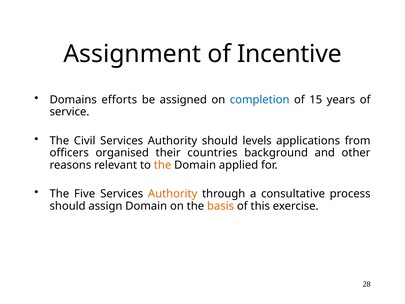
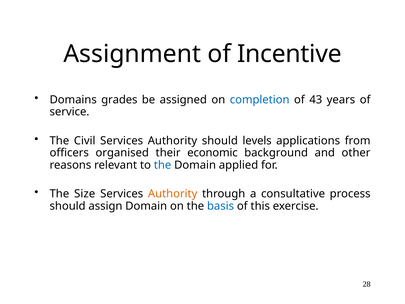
efforts: efforts -> grades (119, 100)
15: 15 -> 43 (316, 100)
countries: countries -> economic (213, 153)
the colour: orange -> blue (163, 165)
Five: Five -> Size (85, 194)
basis colour: orange -> blue (221, 206)
